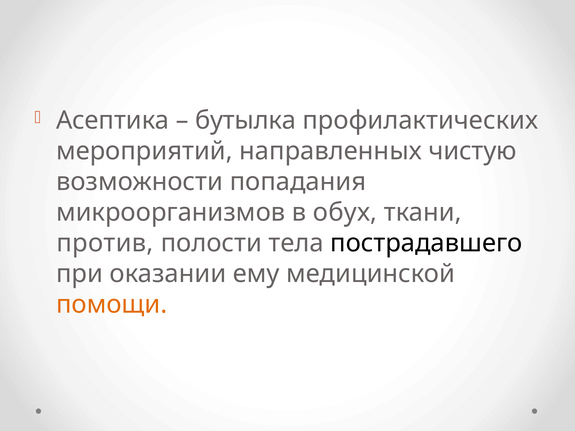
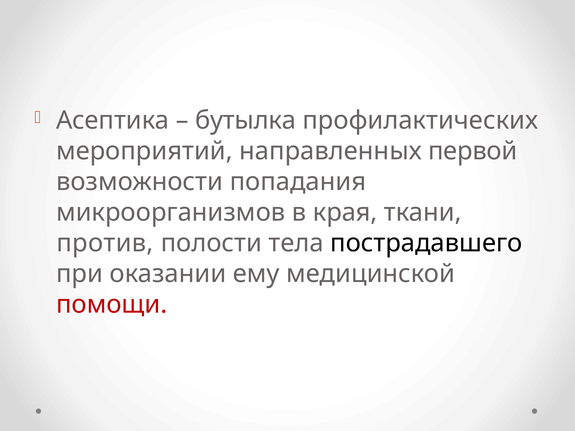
чистую: чистую -> первой (473, 151)
обух: обух -> края (345, 213)
помощи colour: orange -> red (112, 305)
